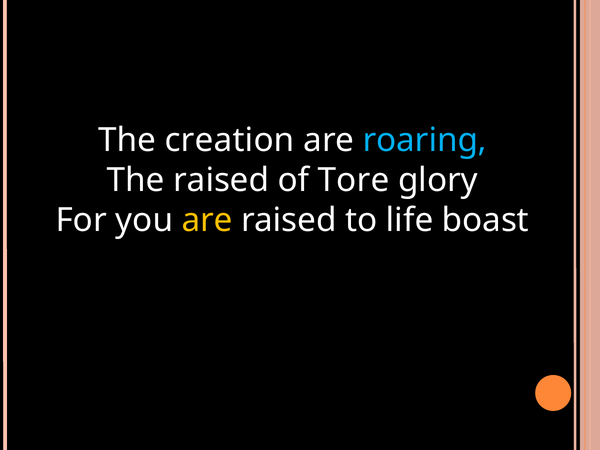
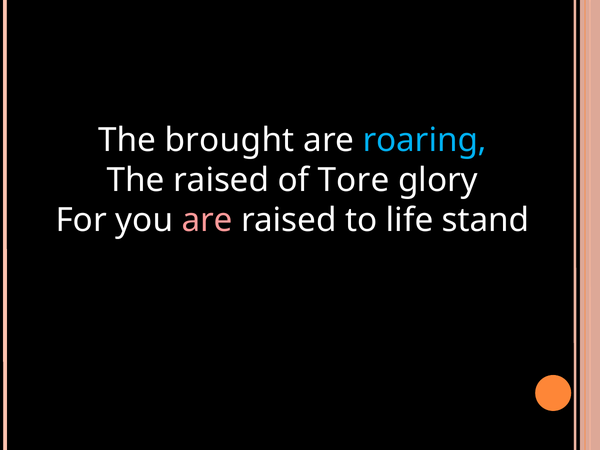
creation: creation -> brought (229, 140)
are colour: yellow -> pink (207, 220)
boast: boast -> stand (485, 220)
